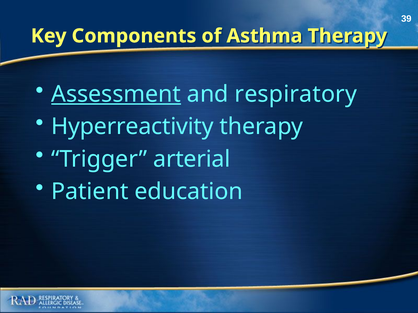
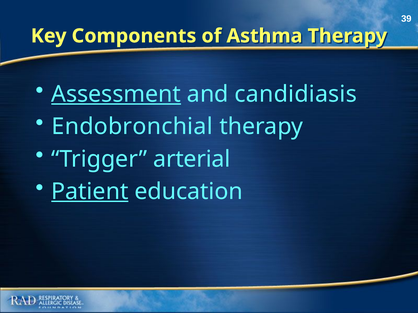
respiratory: respiratory -> candidiasis (296, 94)
Hyperreactivity: Hyperreactivity -> Endobronchial (132, 127)
Patient underline: none -> present (90, 192)
